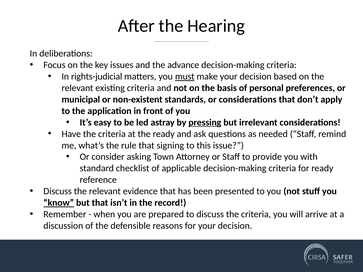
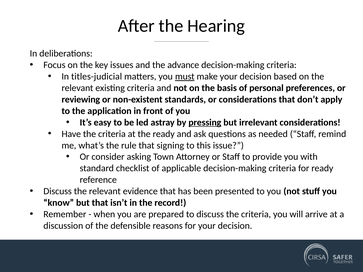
rights-judicial: rights-judicial -> titles-judicial (97, 77)
municipal: municipal -> reviewing (81, 100)
know underline: present -> none (59, 203)
